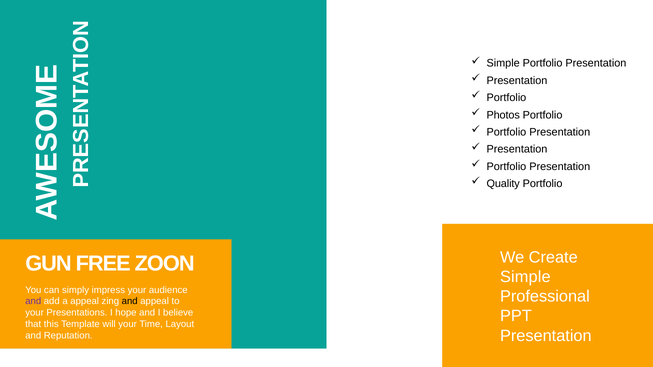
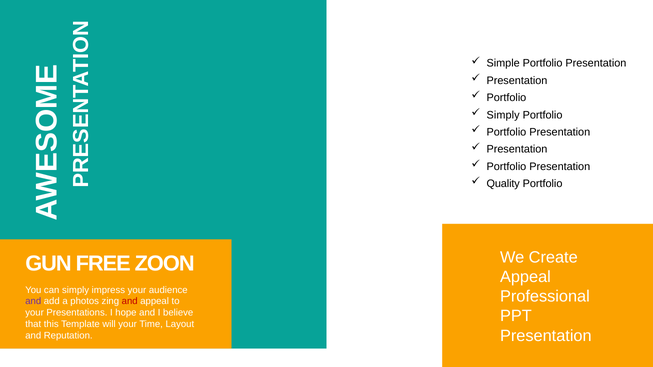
Photos: Photos -> Simply (503, 115)
Simple: Simple -> Appeal (525, 277)
a appeal: appeal -> photos (85, 302)
and colour: black -> red (130, 302)
